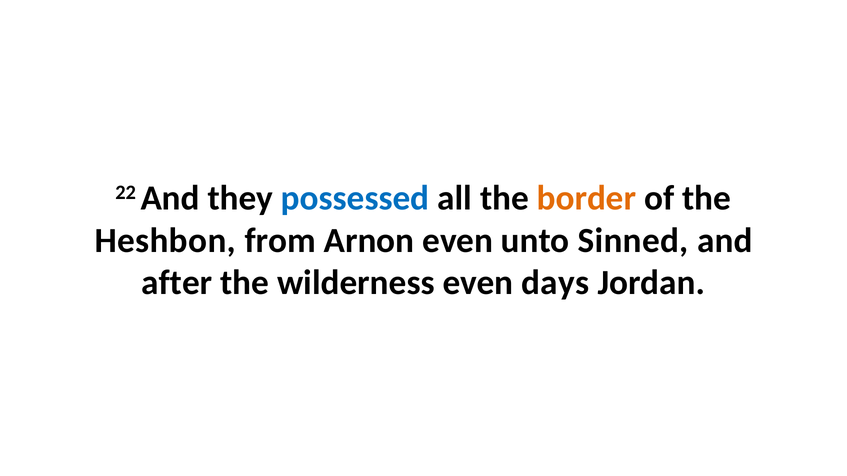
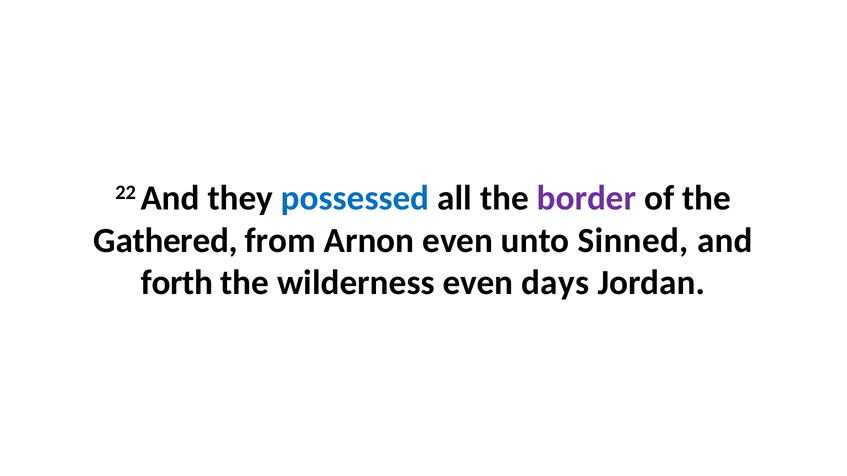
border colour: orange -> purple (587, 198)
Heshbon: Heshbon -> Gathered (166, 241)
after: after -> forth (177, 283)
